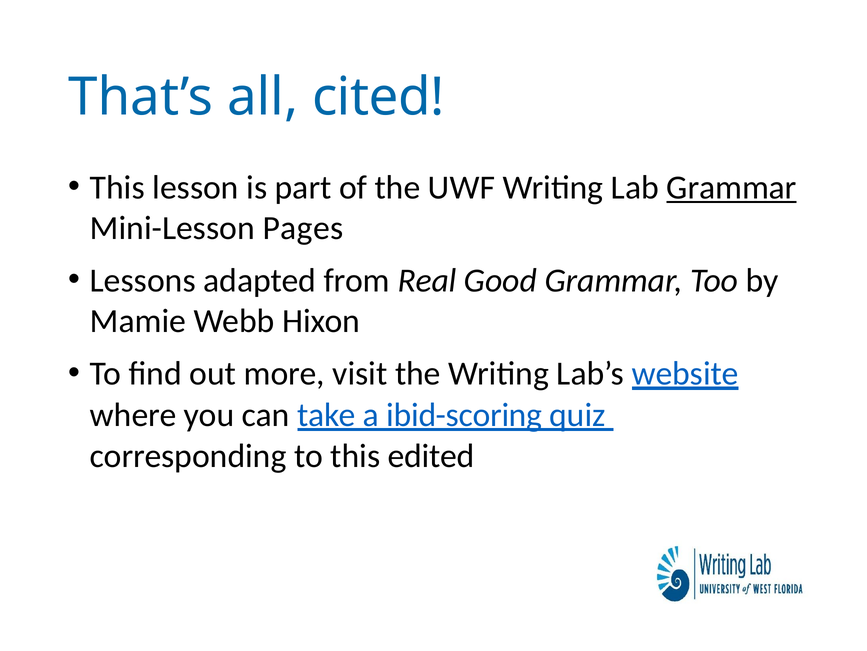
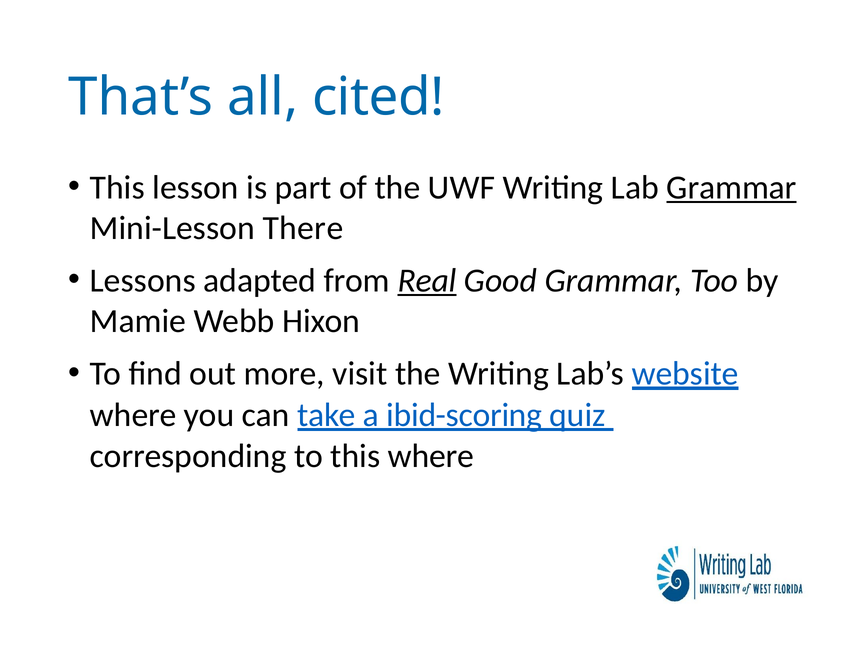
Pages: Pages -> There (303, 228)
Real underline: none -> present (427, 280)
this edited: edited -> where (431, 456)
